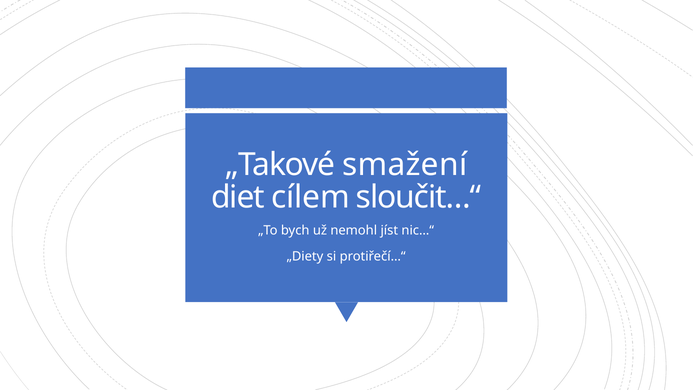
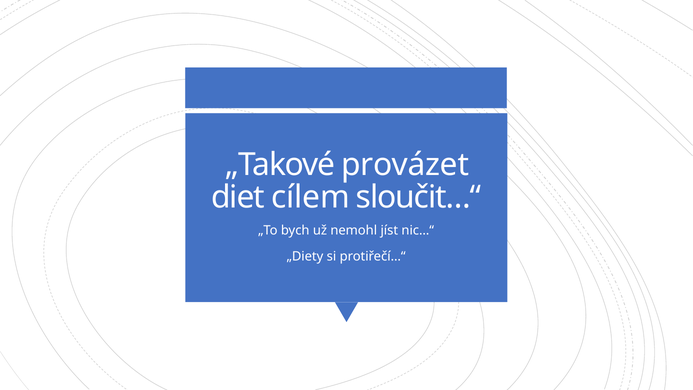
smažení: smažení -> provázet (405, 165)
